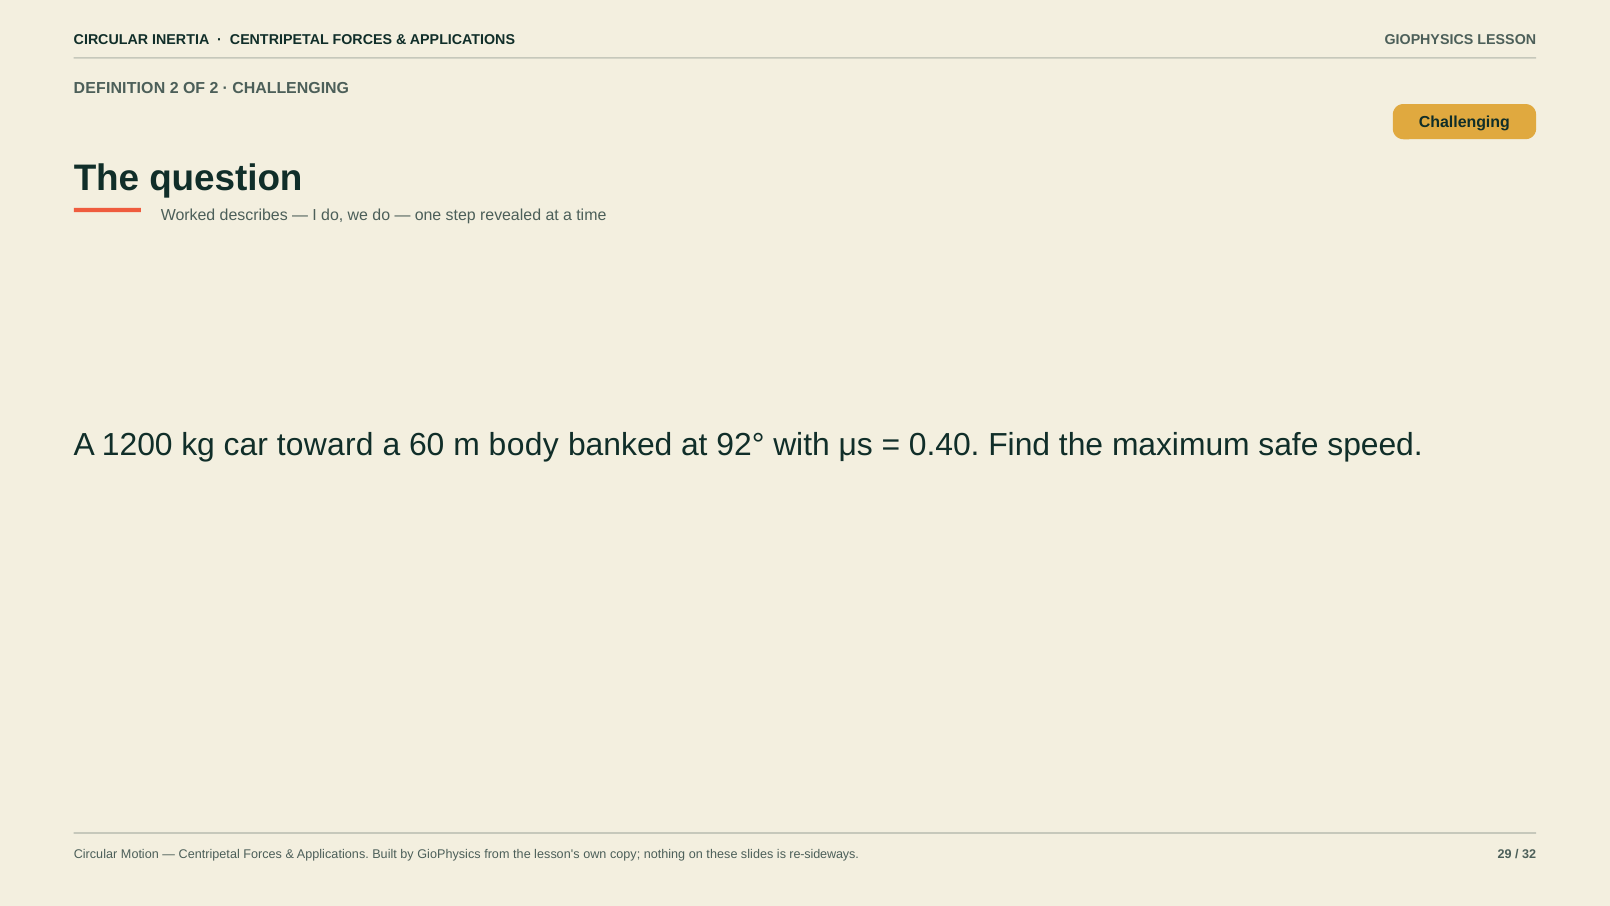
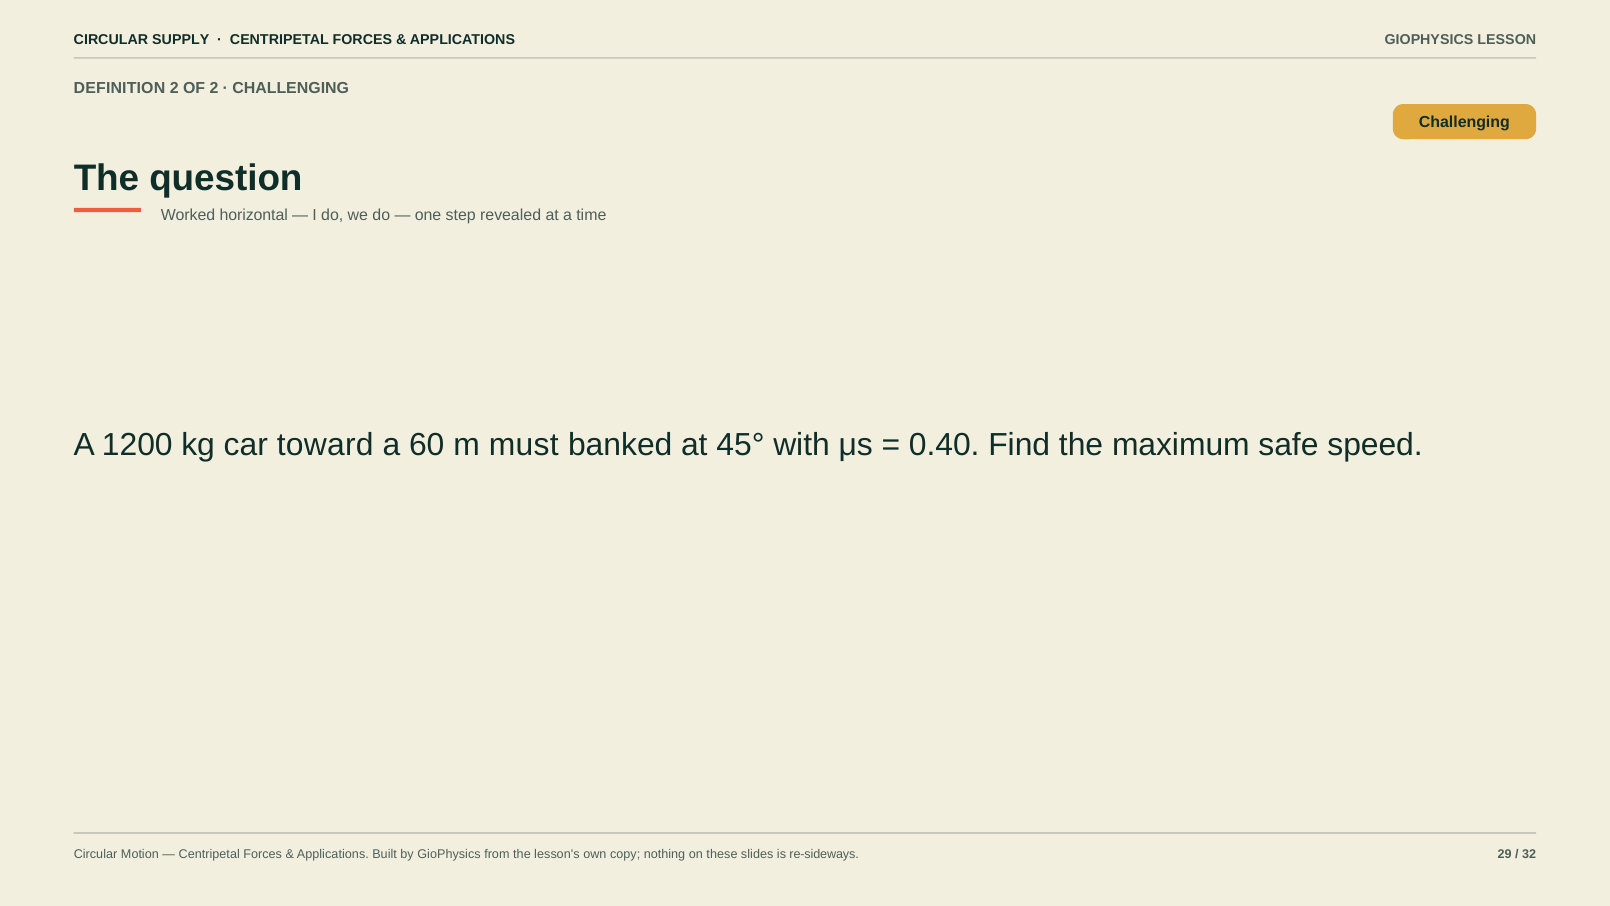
INERTIA: INERTIA -> SUPPLY (181, 40)
describes: describes -> horizontal (254, 215)
body: body -> must (524, 445)
92°: 92° -> 45° (740, 445)
